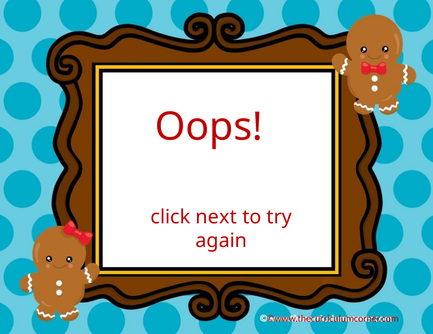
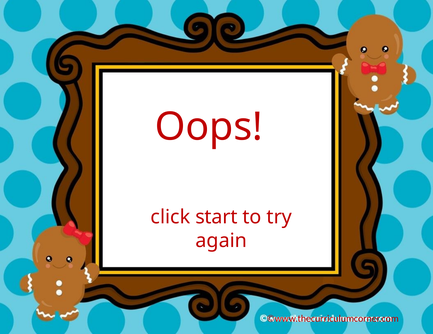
next: next -> start (216, 218)
